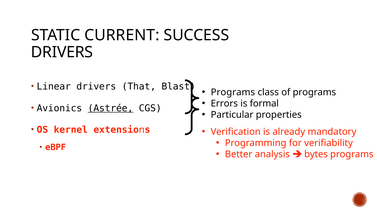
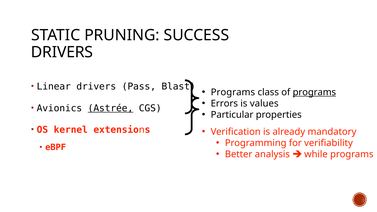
CURRENT: CURRENT -> PRUNING (122, 35)
That: That -> Pass (139, 87)
programs underline: none -> present (314, 92)
formal: formal -> values (264, 104)
bytes: bytes -> while (316, 154)
